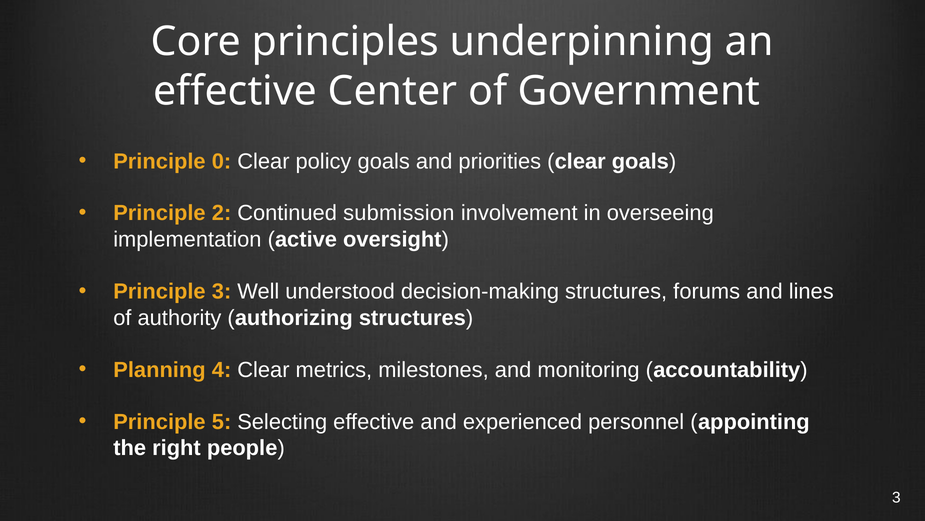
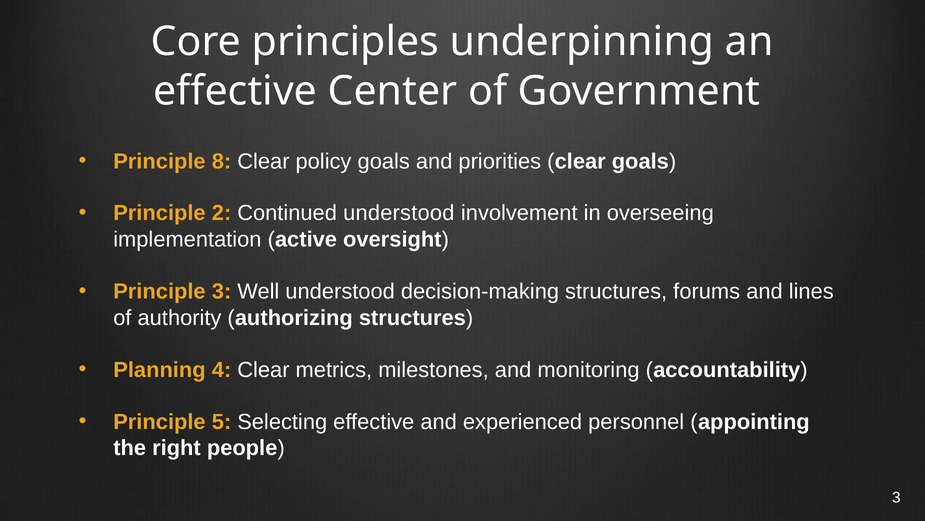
0: 0 -> 8 (222, 161)
Continued submission: submission -> understood (399, 213)
